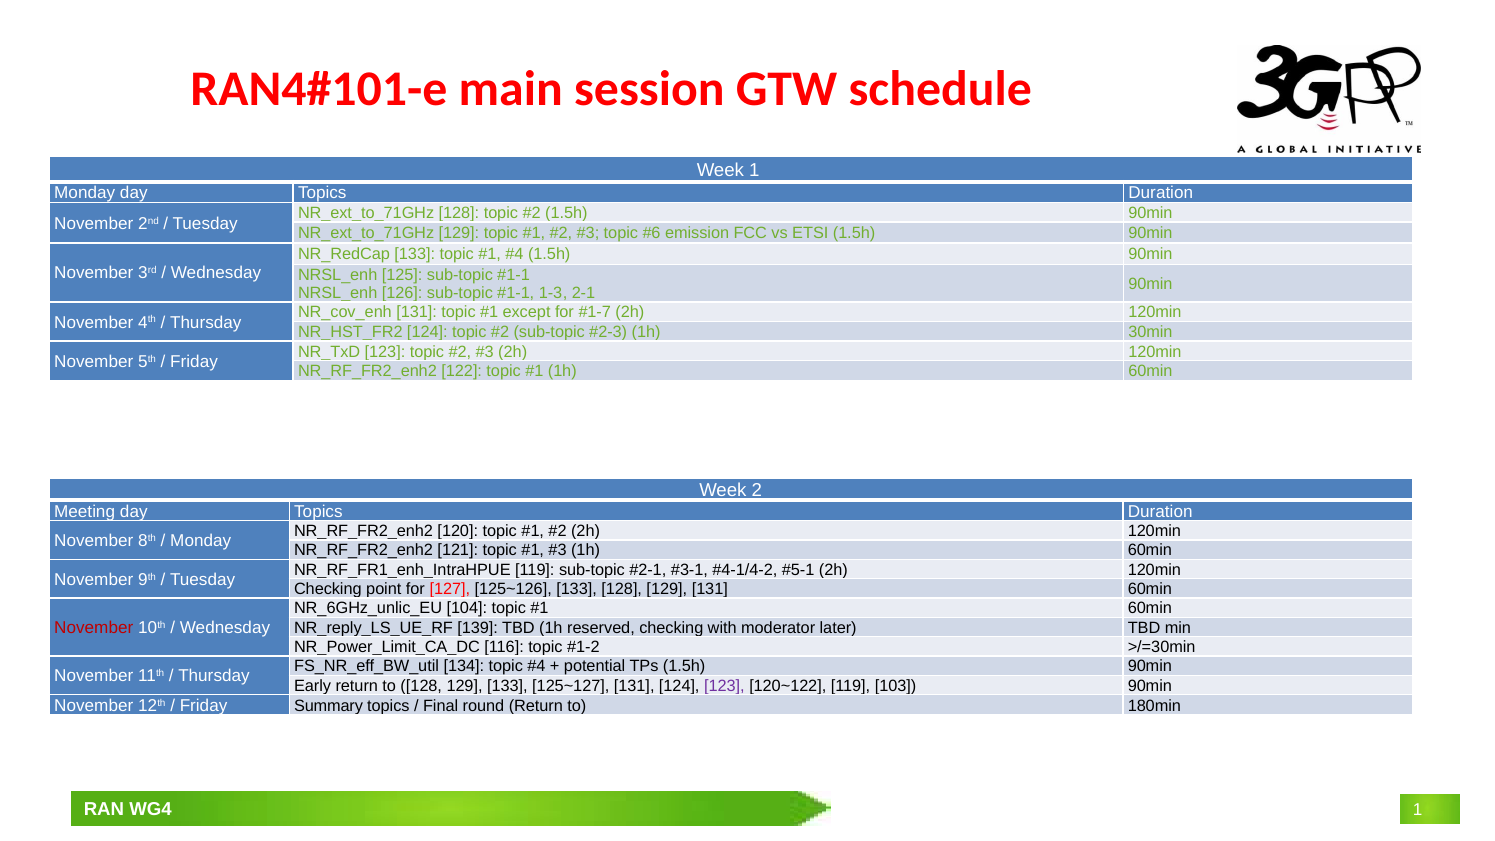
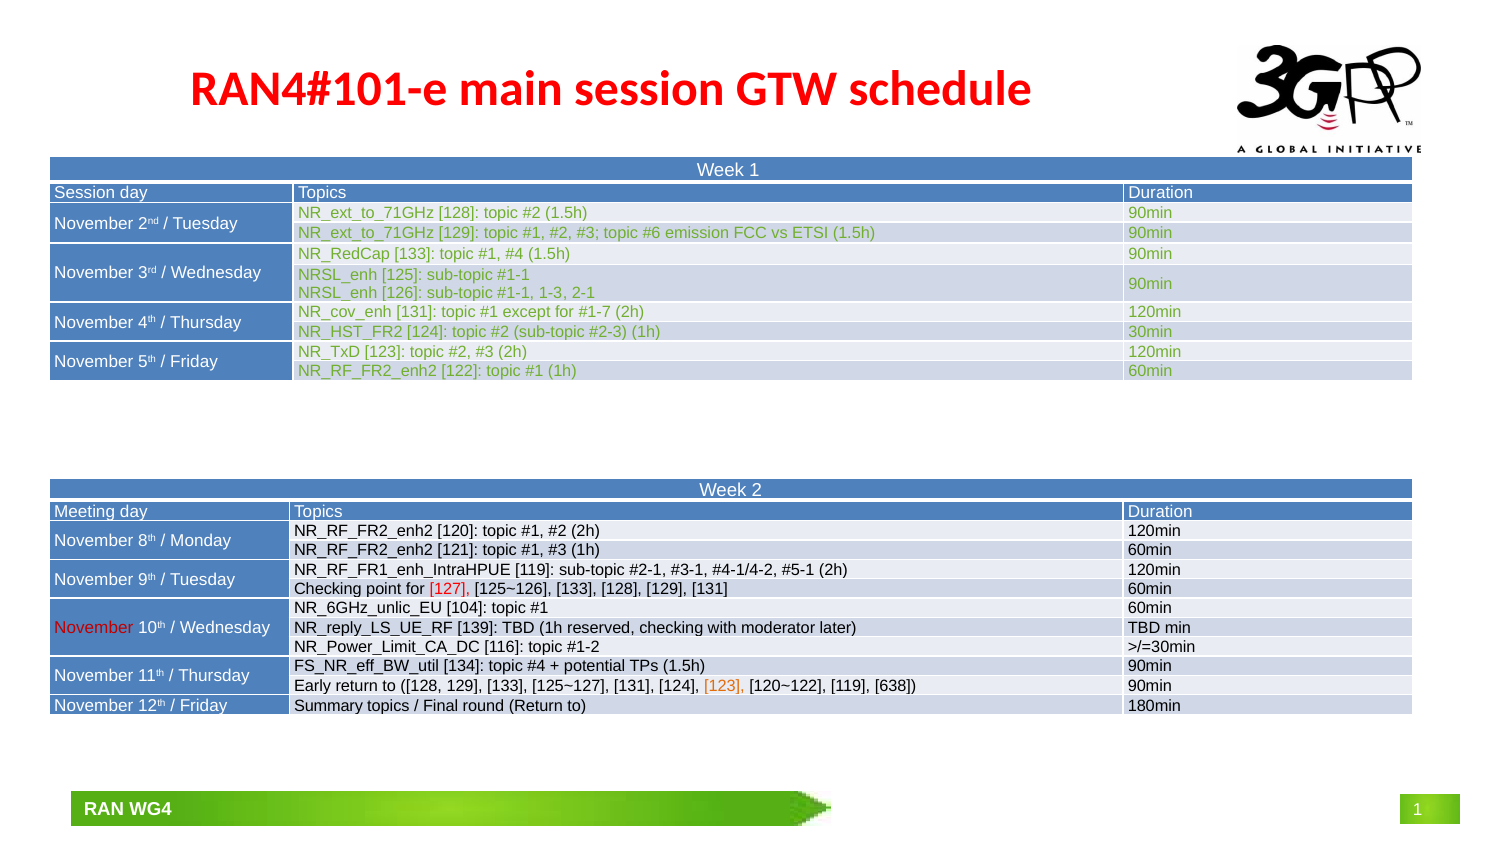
Monday: Monday -> Session (85, 193)
123 colour: purple -> orange (724, 686)
103: 103 -> 638 (896, 686)
